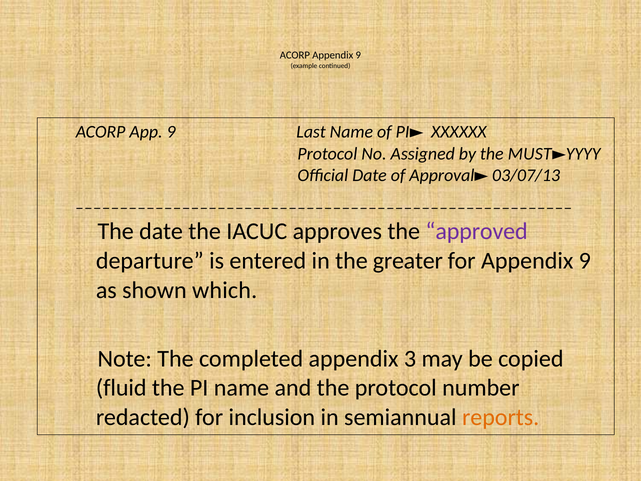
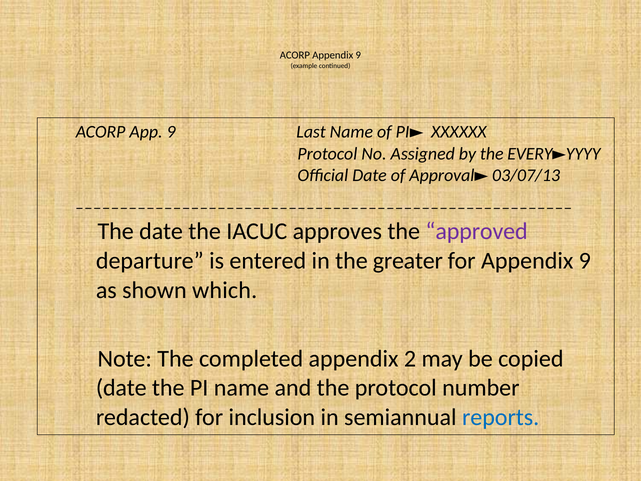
MUST: MUST -> EVERY (530, 154)
3: 3 -> 2 (410, 359)
fluid: fluid -> date (121, 388)
reports colour: orange -> blue (501, 417)
